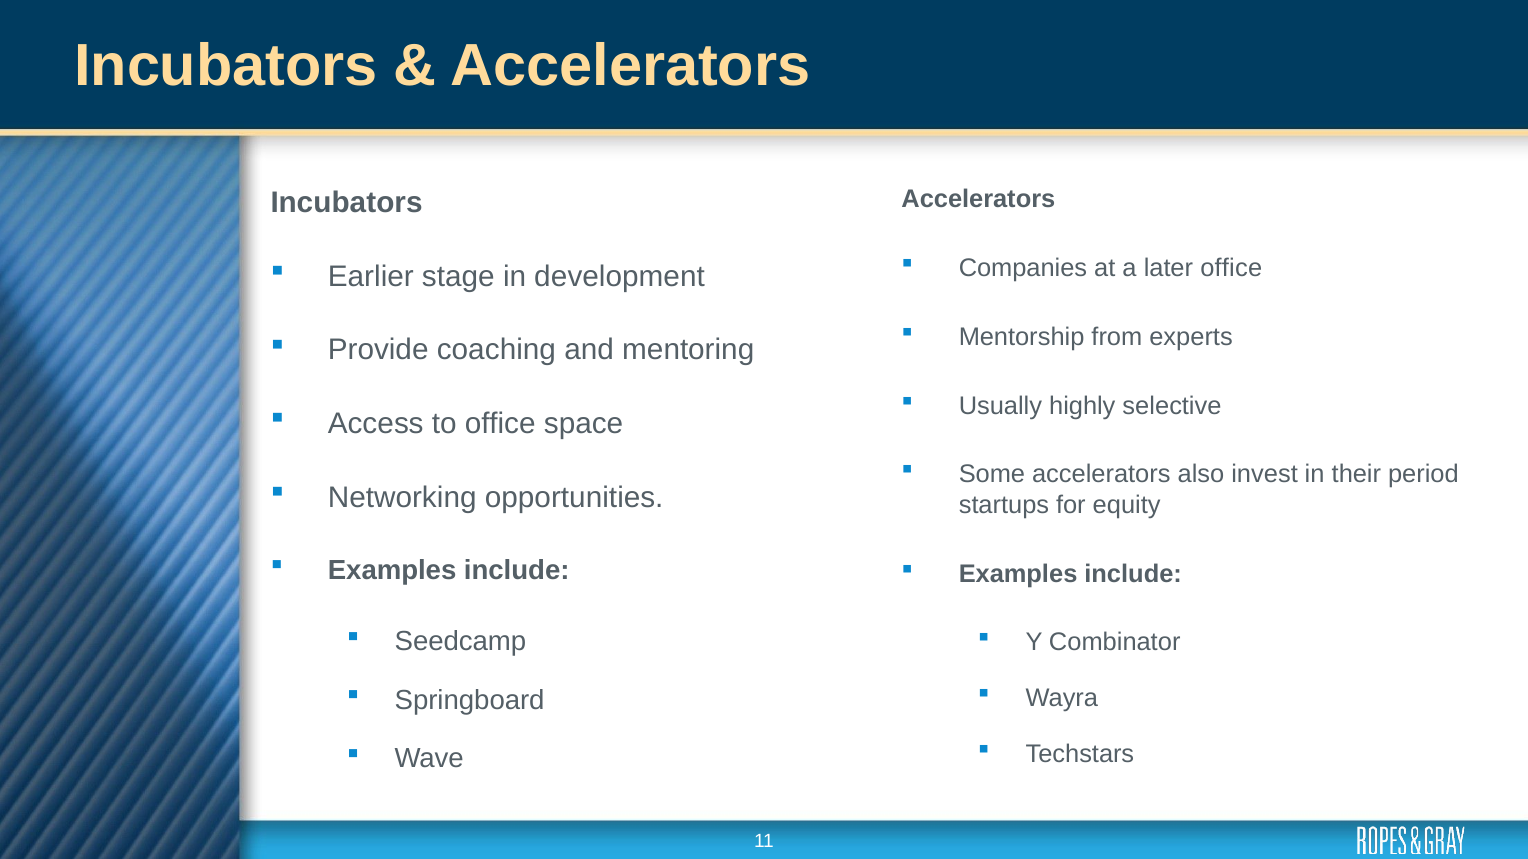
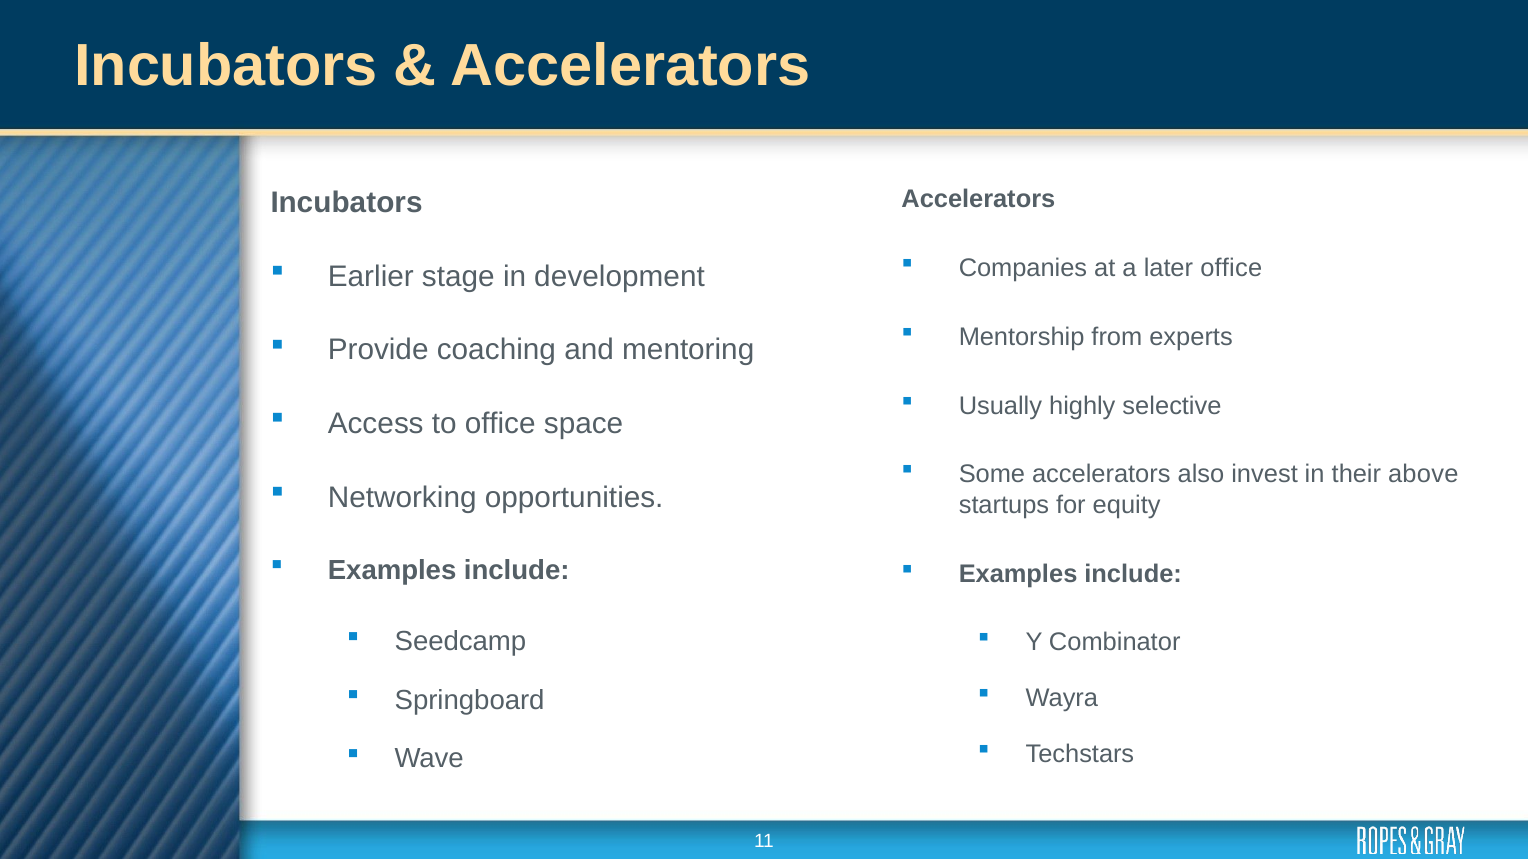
period: period -> above (1423, 475)
